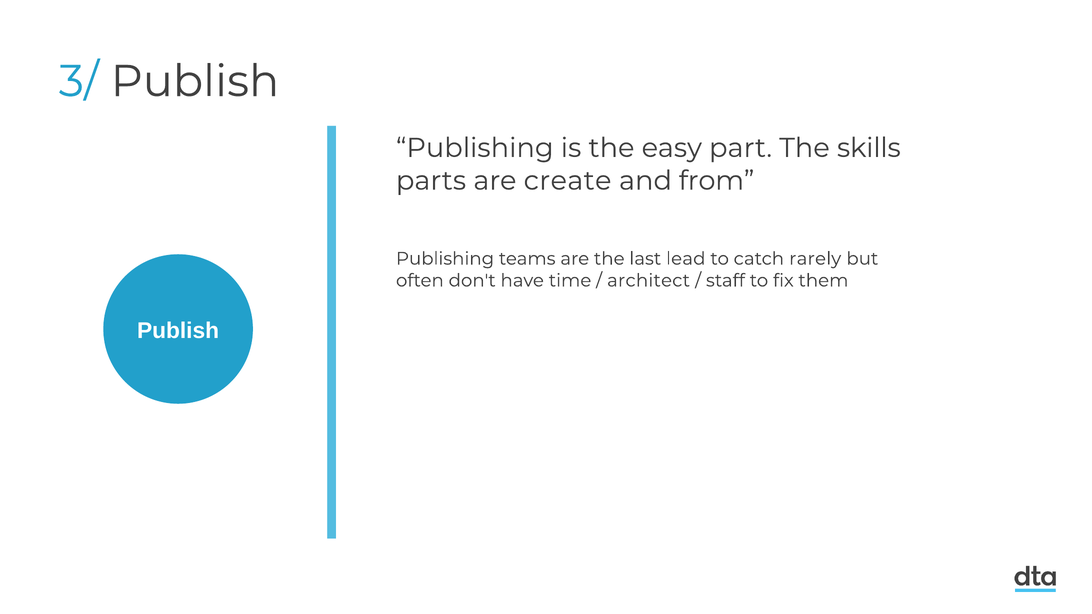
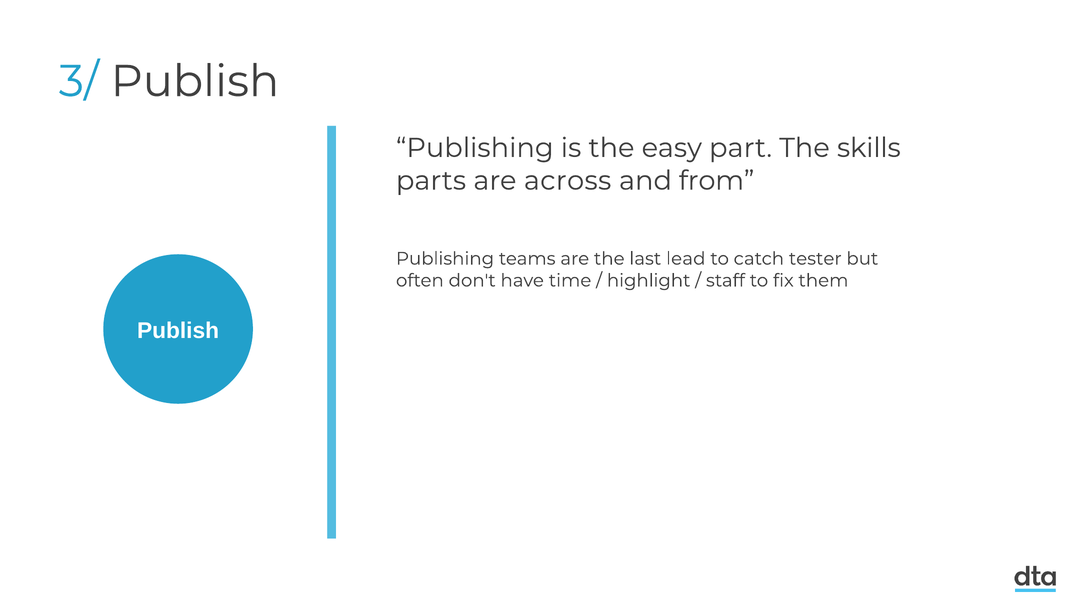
create: create -> across (568, 181)
rarely: rarely -> tester (815, 259)
architect: architect -> highlight (649, 281)
